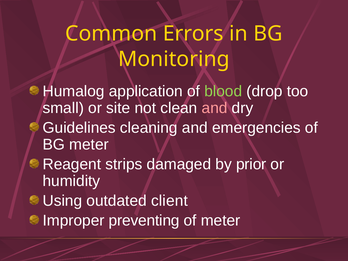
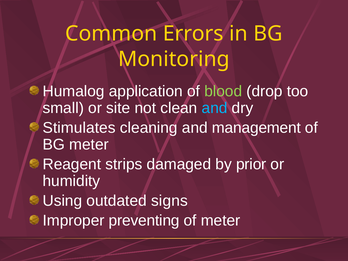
and colour: pink -> light blue (215, 108)
Guidelines: Guidelines -> Stimulates (79, 128)
emergencies: emergencies -> management (256, 128)
client: client -> signs (169, 201)
